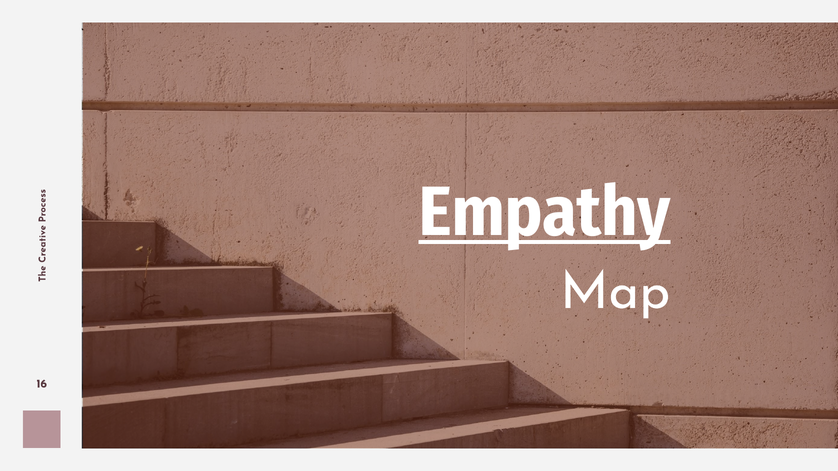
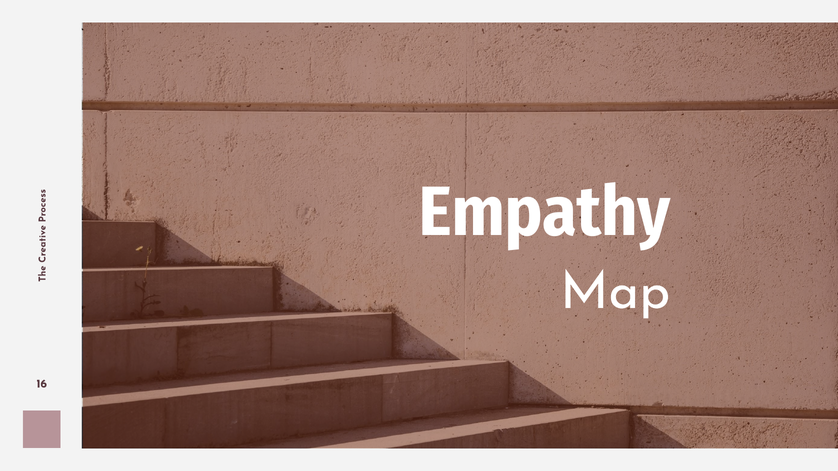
Empathy underline: present -> none (545, 212)
